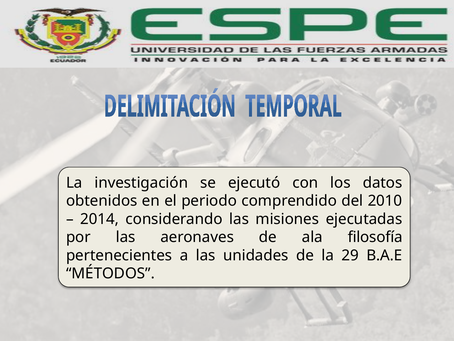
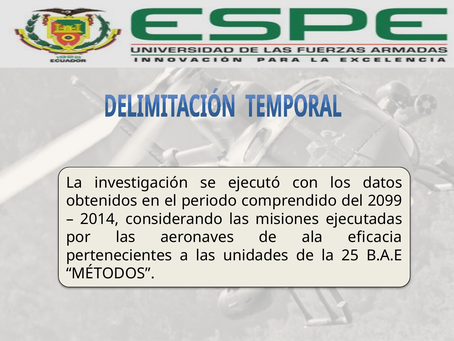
2010: 2010 -> 2099 (385, 201)
filosofía: filosofía -> eficacia (375, 237)
29: 29 -> 25 (350, 255)
